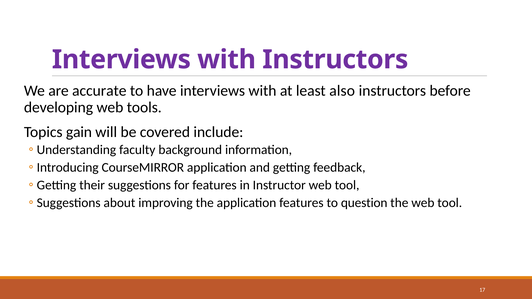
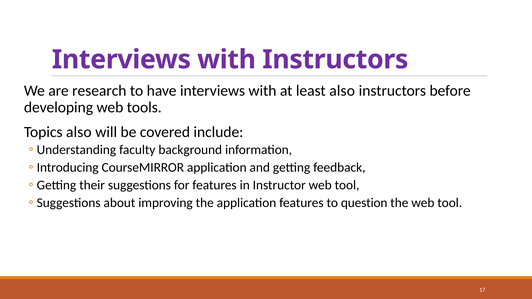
accurate: accurate -> research (99, 91)
Topics gain: gain -> also (79, 132)
